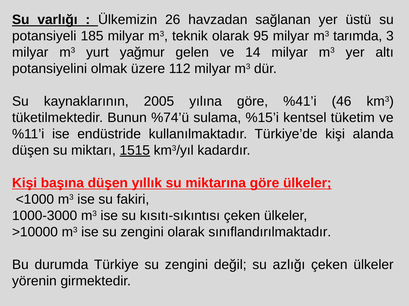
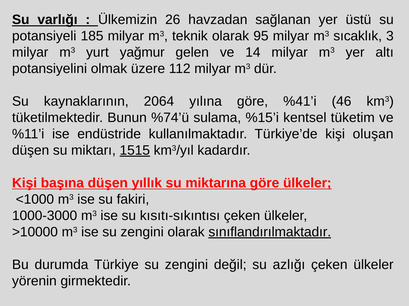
tarımda: tarımda -> sıcaklık (358, 36)
2005: 2005 -> 2064 (159, 102)
alanda: alanda -> oluşan (373, 134)
sınıflandırılmaktadır underline: none -> present (270, 233)
